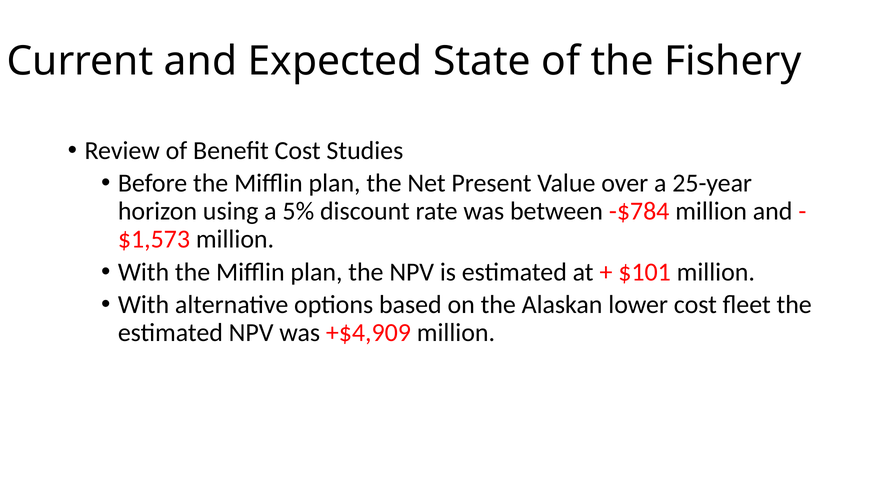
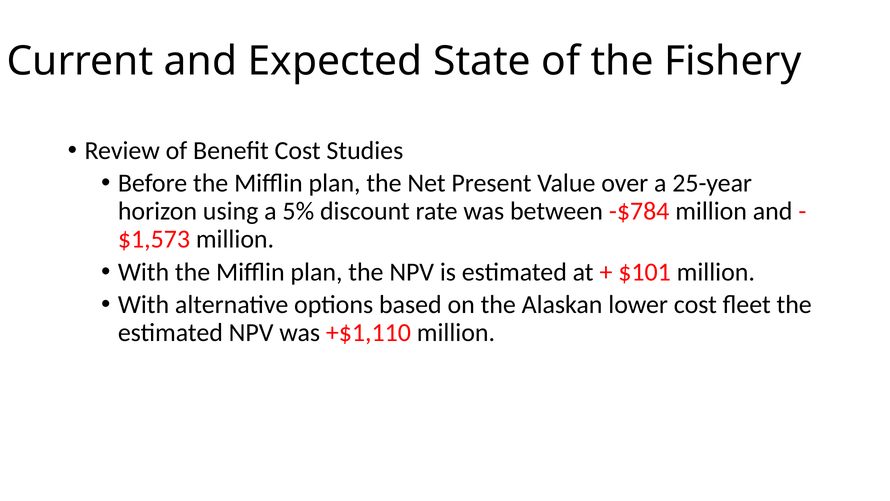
+$4,909: +$4,909 -> +$1,110 (368, 333)
